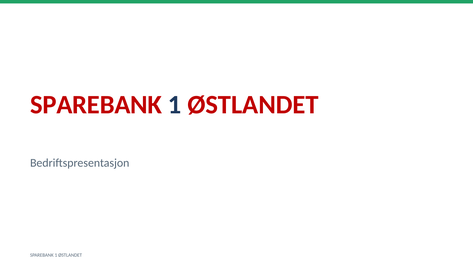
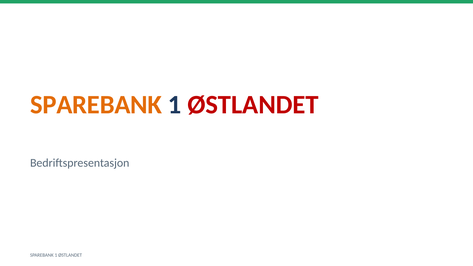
SPAREBANK colour: red -> orange (96, 105)
